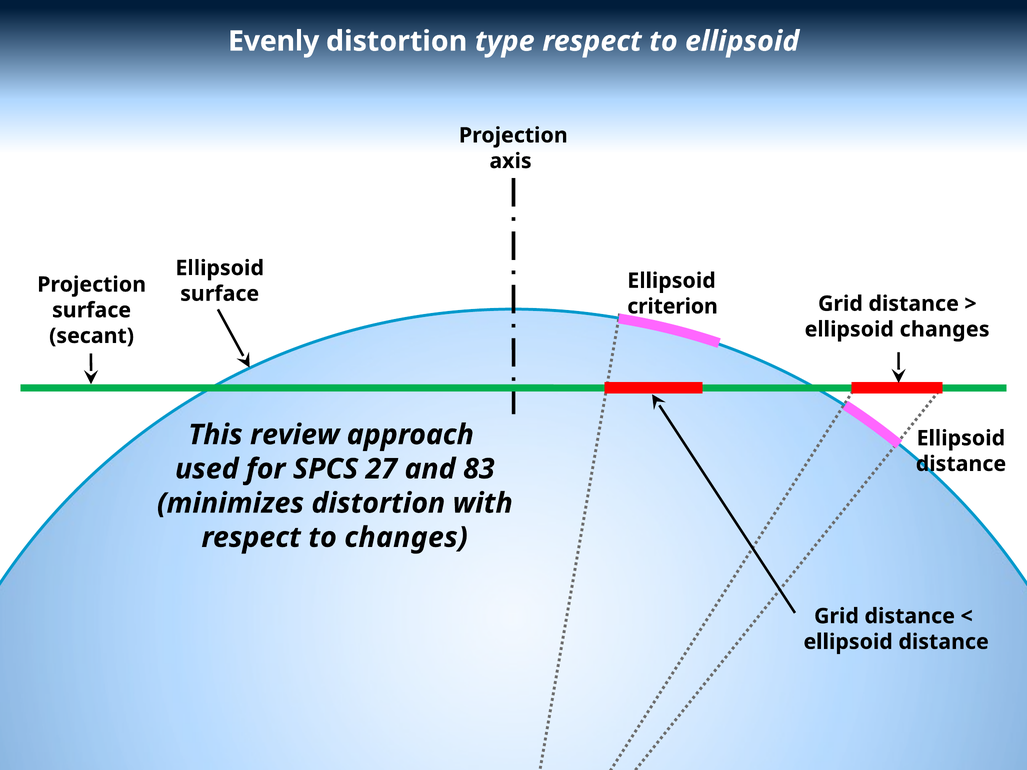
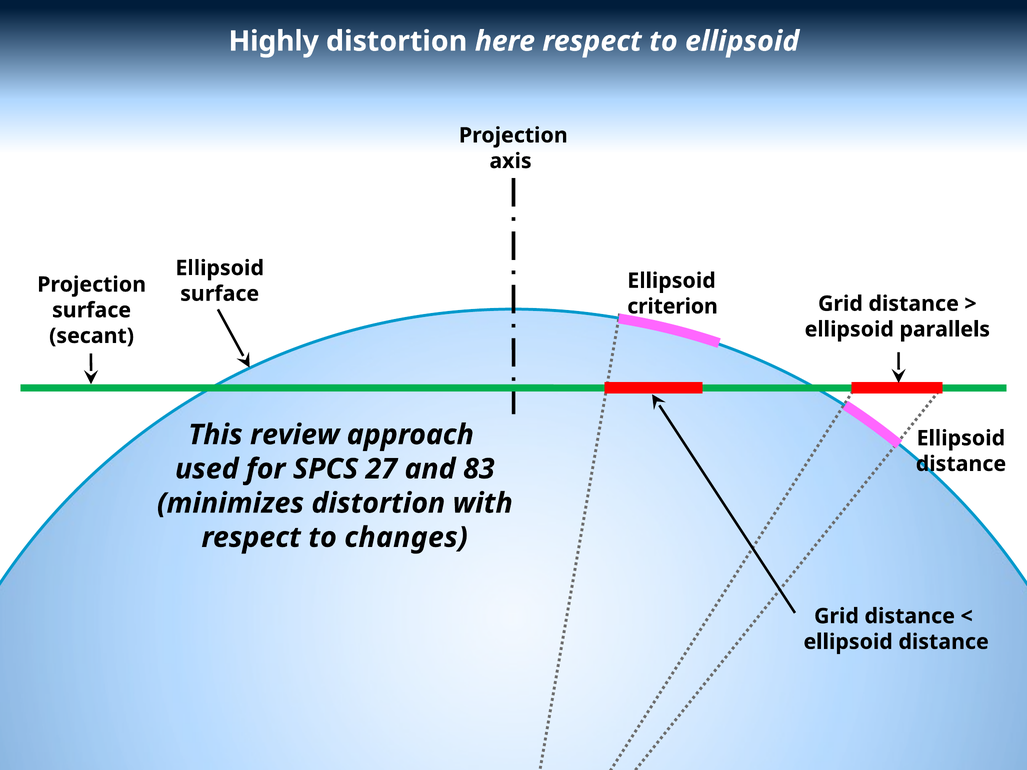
Evenly: Evenly -> Highly (274, 41)
type: type -> here (505, 41)
ellipsoid changes: changes -> parallels (945, 330)
